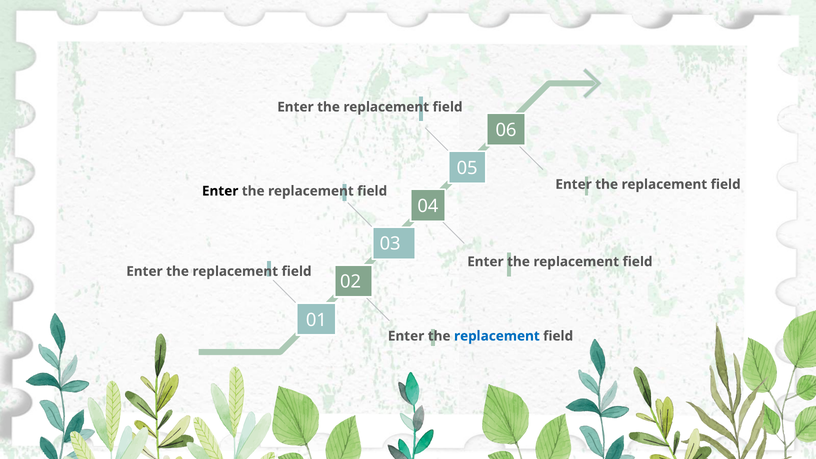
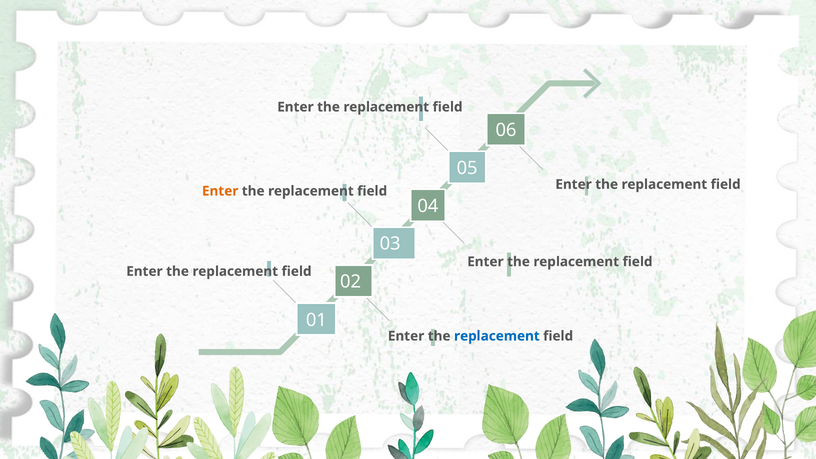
Enter colour: black -> orange (220, 191)
